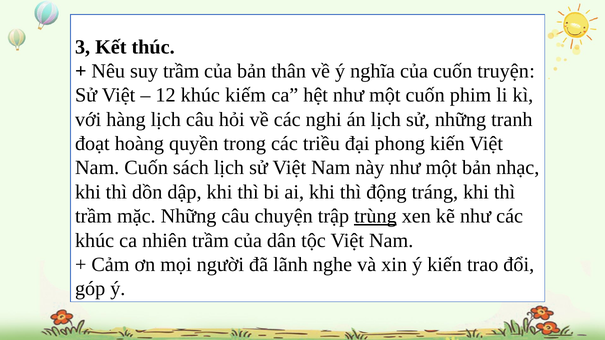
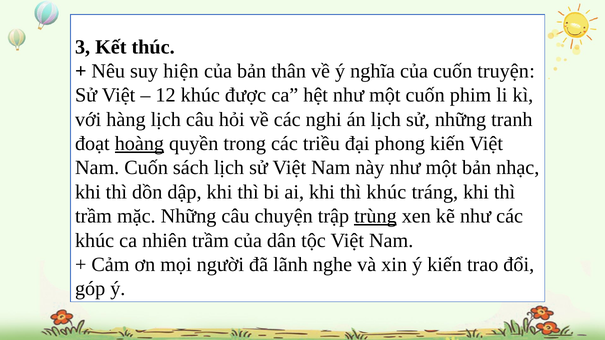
suy trầm: trầm -> hiện (181, 71)
kiếm: kiếm -> được (246, 95)
hoàng underline: none -> present (139, 144)
thì động: động -> khúc (386, 192)
